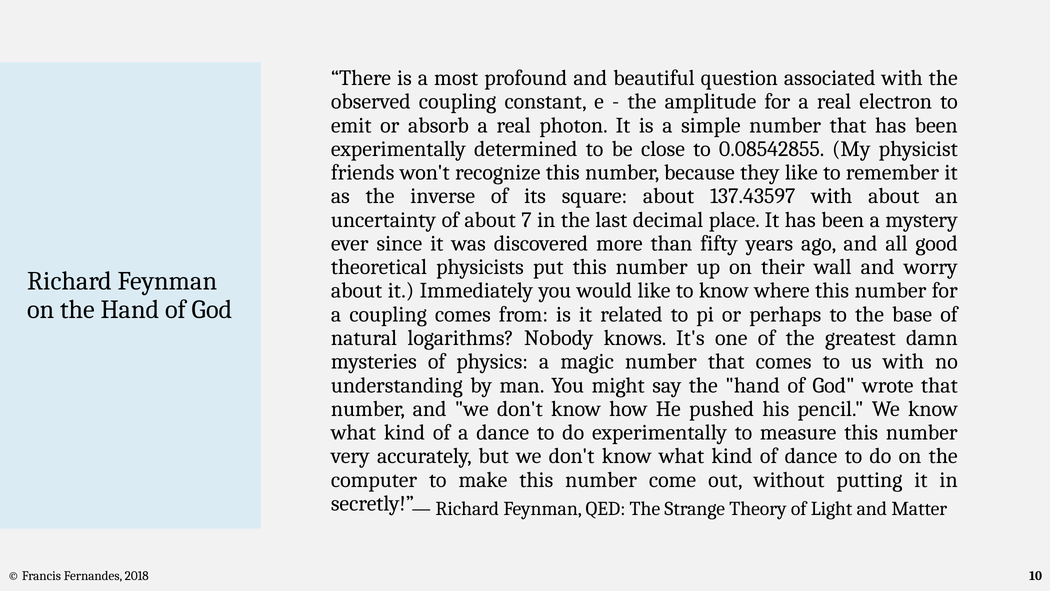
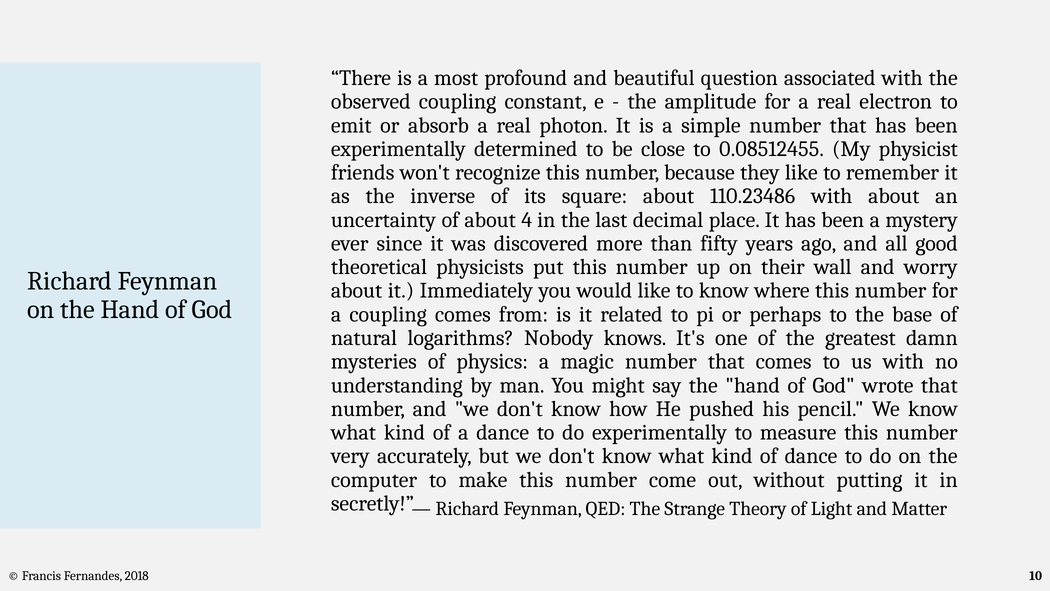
0.08542855: 0.08542855 -> 0.08512455 (772, 149)
137.43597: 137.43597 -> 110.23486 (753, 196)
7: 7 -> 4 (527, 220)
